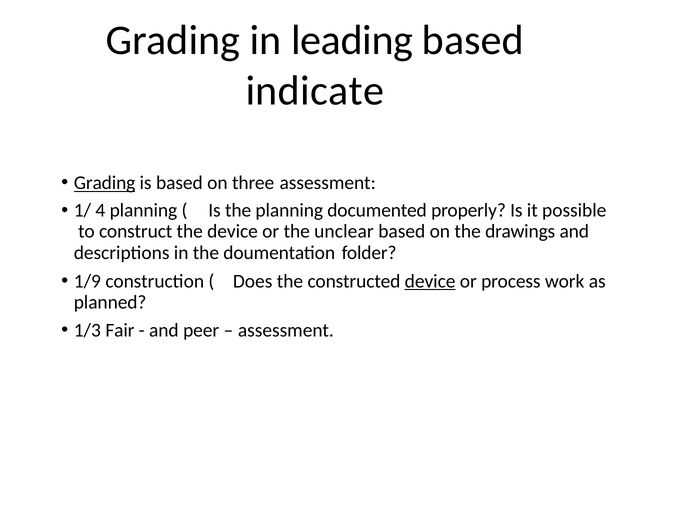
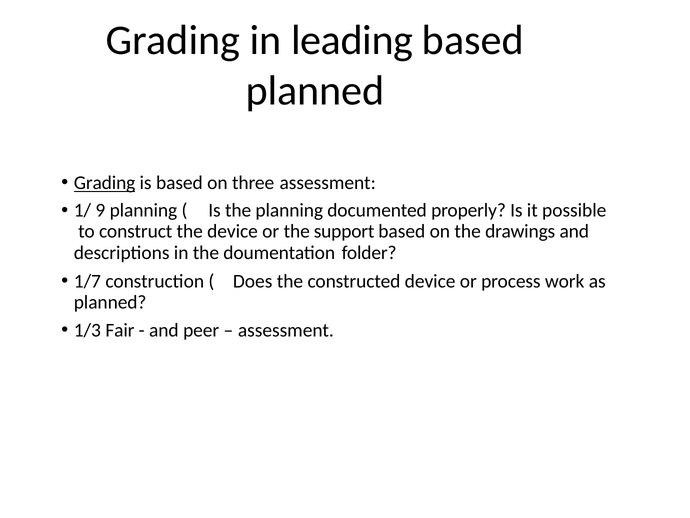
indicate: indicate -> planned (315, 91)
4: 4 -> 9 (100, 210)
unclear: unclear -> support (344, 231)
1/9: 1/9 -> 1/7 (87, 281)
device underline: present -> none (430, 281)
